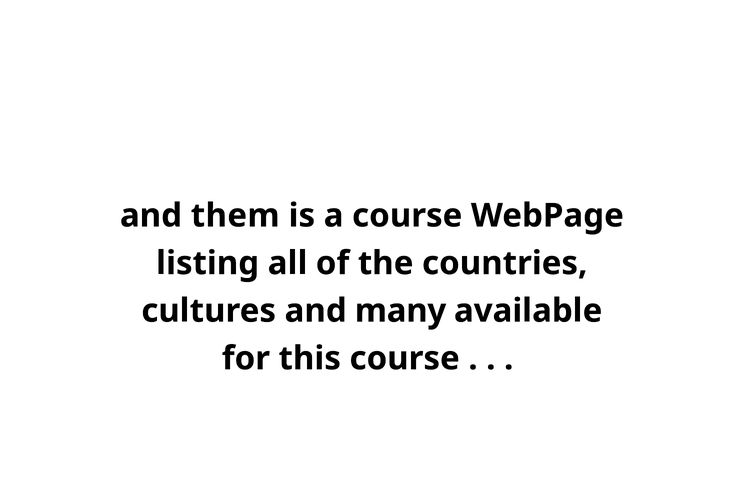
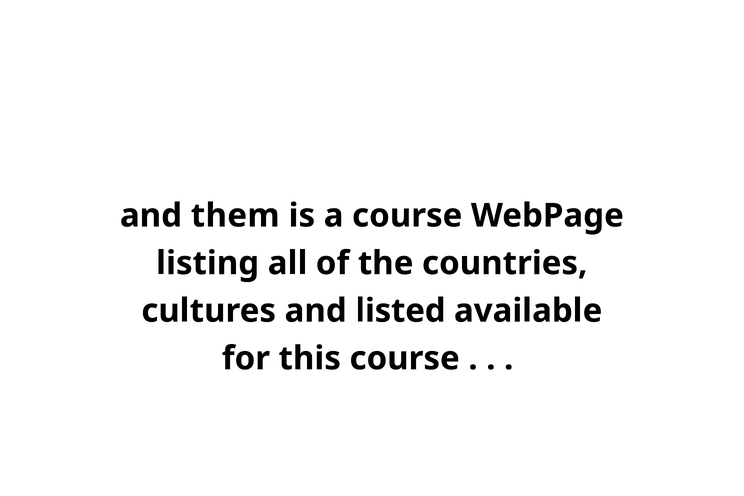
many: many -> listed (400, 311)
